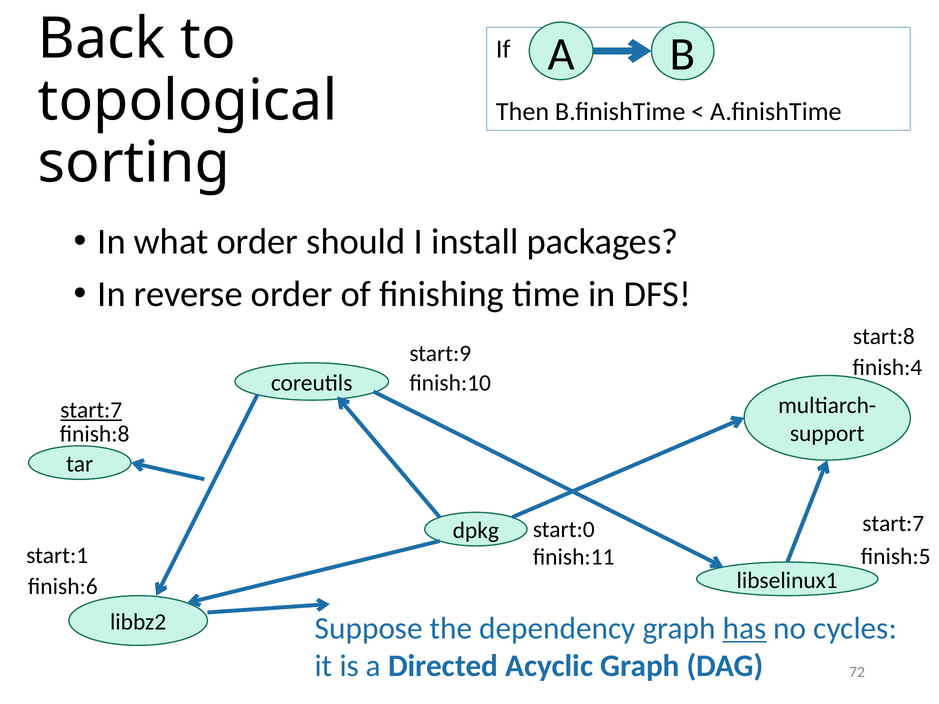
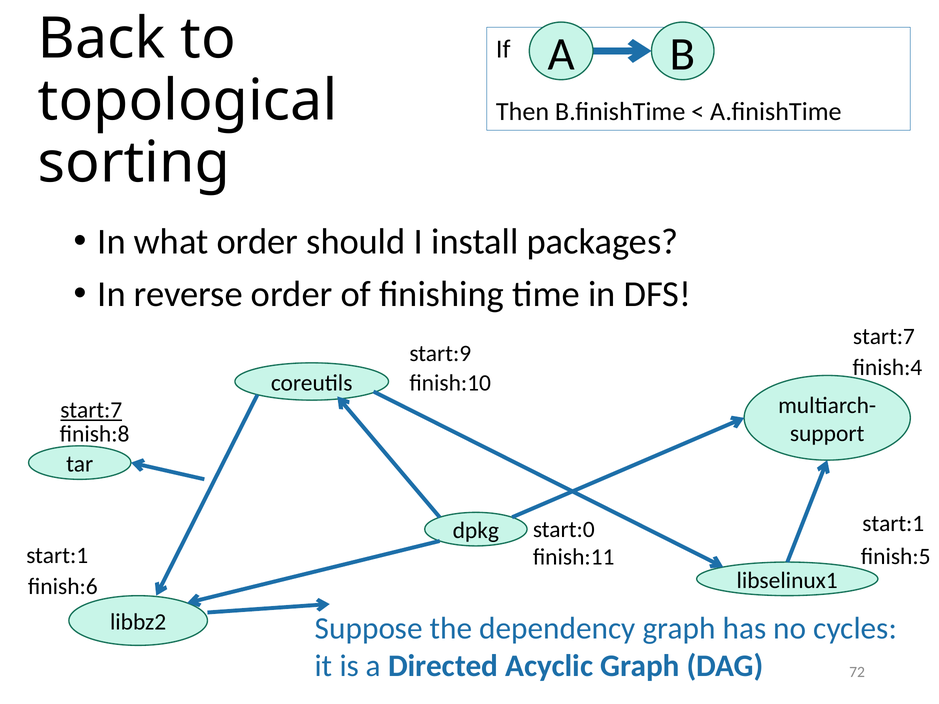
start:8: start:8 -> start:7 (884, 337)
start:7: start:7 -> start:1 (893, 524)
has underline: present -> none (744, 629)
